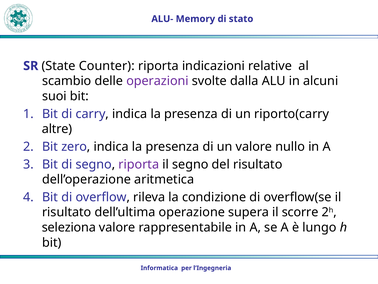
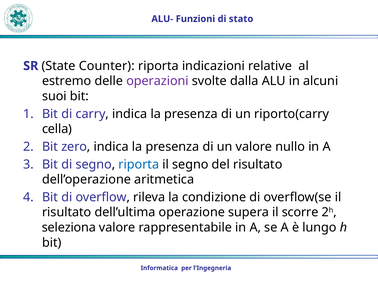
Memory: Memory -> Funzioni (195, 19)
scambio: scambio -> estremo (67, 81)
altre: altre -> cella (57, 129)
riporta colour: purple -> blue (139, 164)
